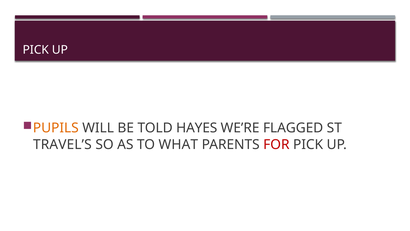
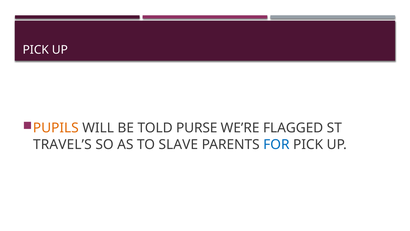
HAYES: HAYES -> PURSE (197, 128)
WHAT: WHAT -> SLAVE (178, 144)
FOR colour: red -> blue (276, 144)
